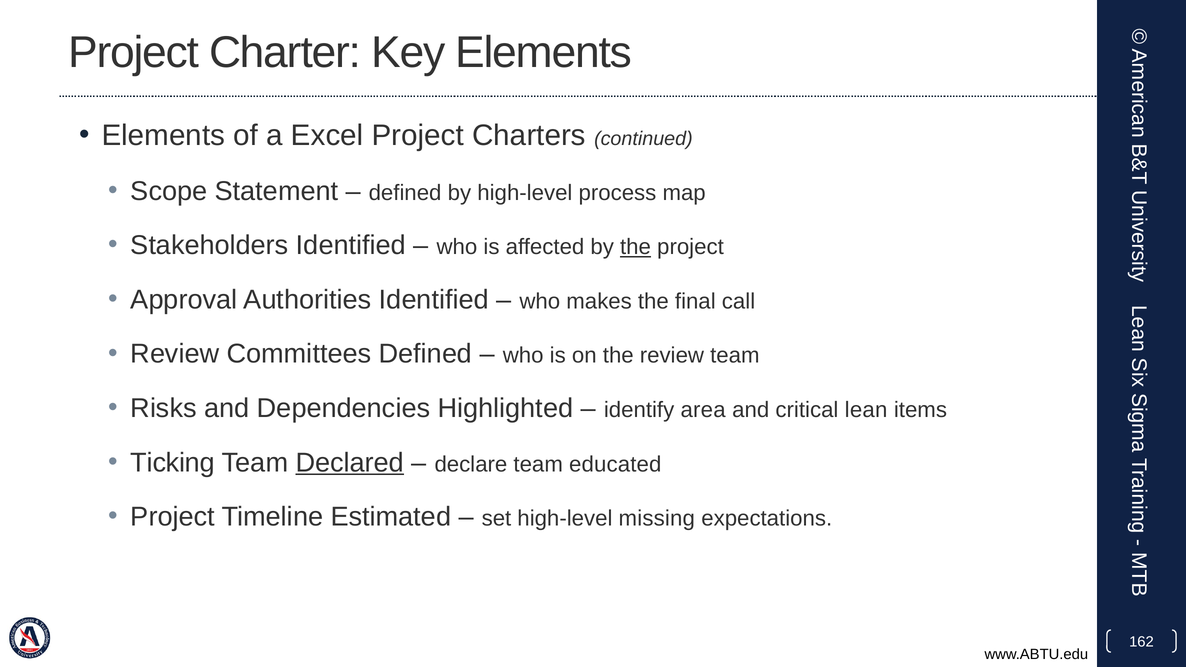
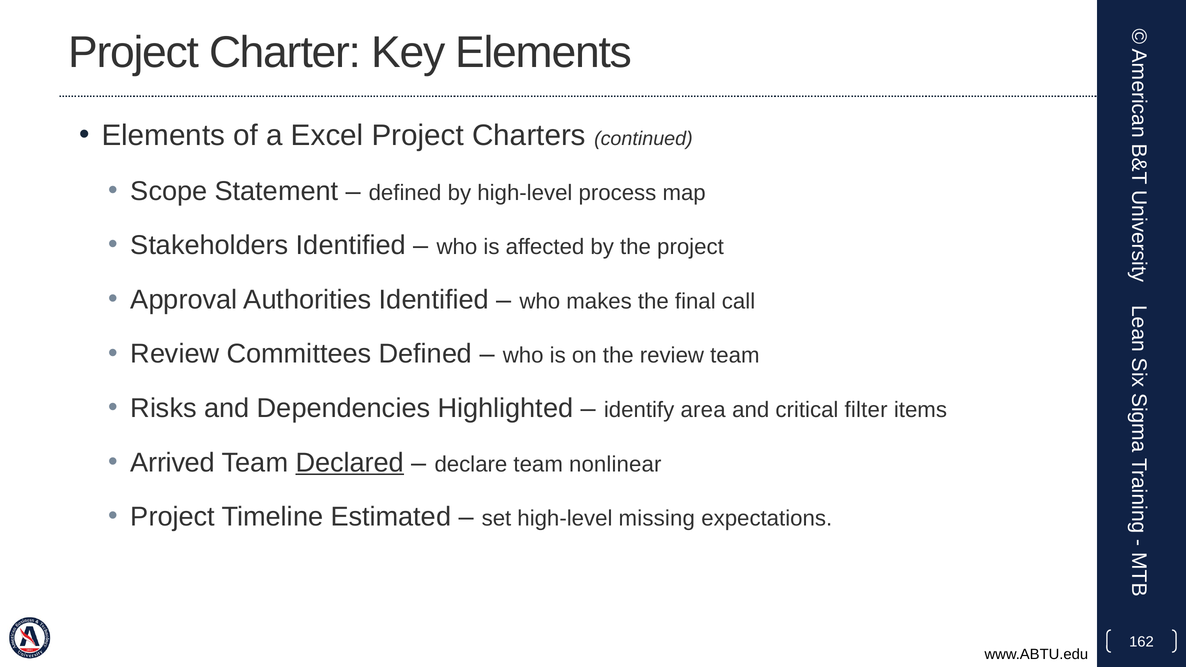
the underline: present -> none (636, 247)
lean: lean -> filter (866, 410)
Ticking: Ticking -> Arrived (173, 463)
educated: educated -> nonlinear (615, 464)
